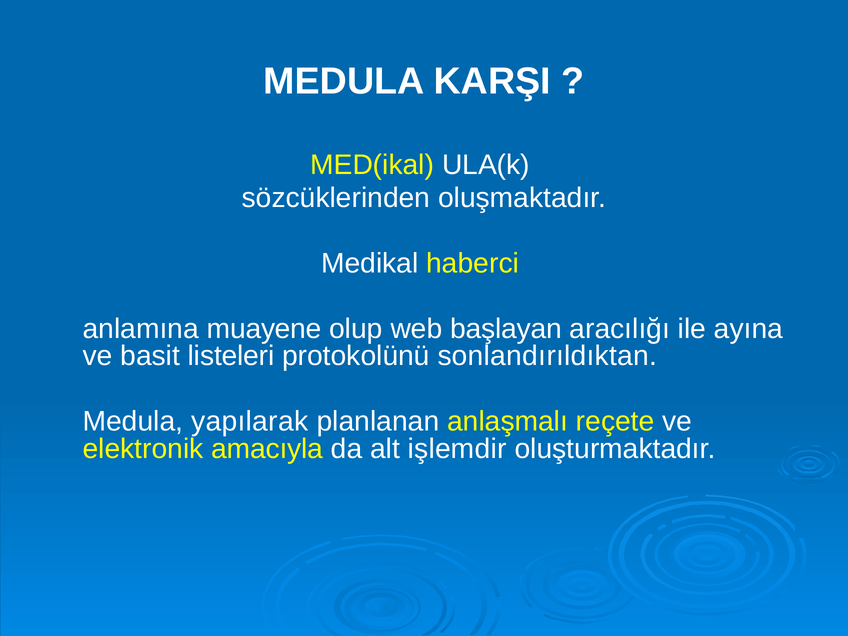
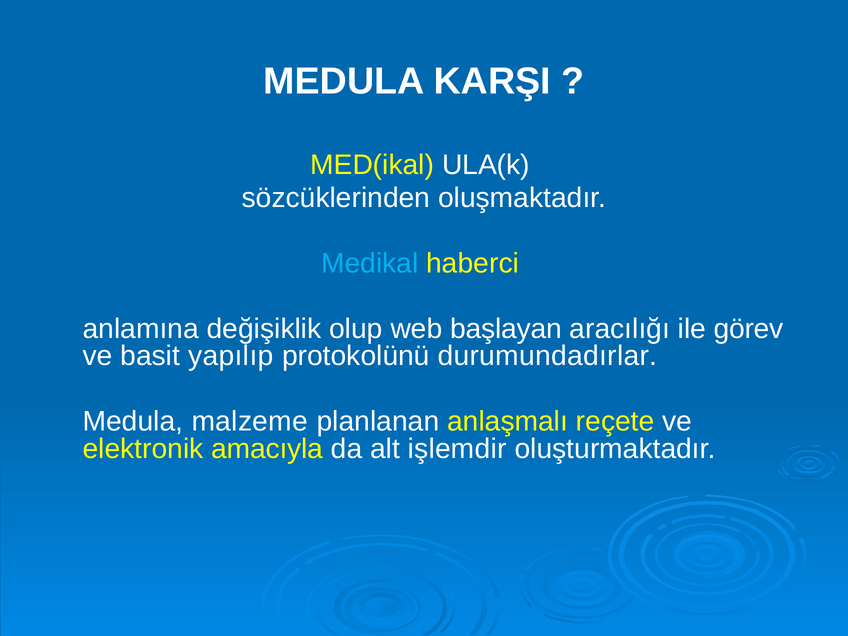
Medikal colour: white -> light blue (370, 263)
muayene: muayene -> değişiklik (264, 329)
ayına: ayına -> görev (749, 329)
listeleri: listeleri -> yapılıp (231, 356)
sonlandırıldıktan: sonlandırıldıktan -> durumundadırlar (547, 356)
yapılarak: yapılarak -> malzeme (250, 422)
